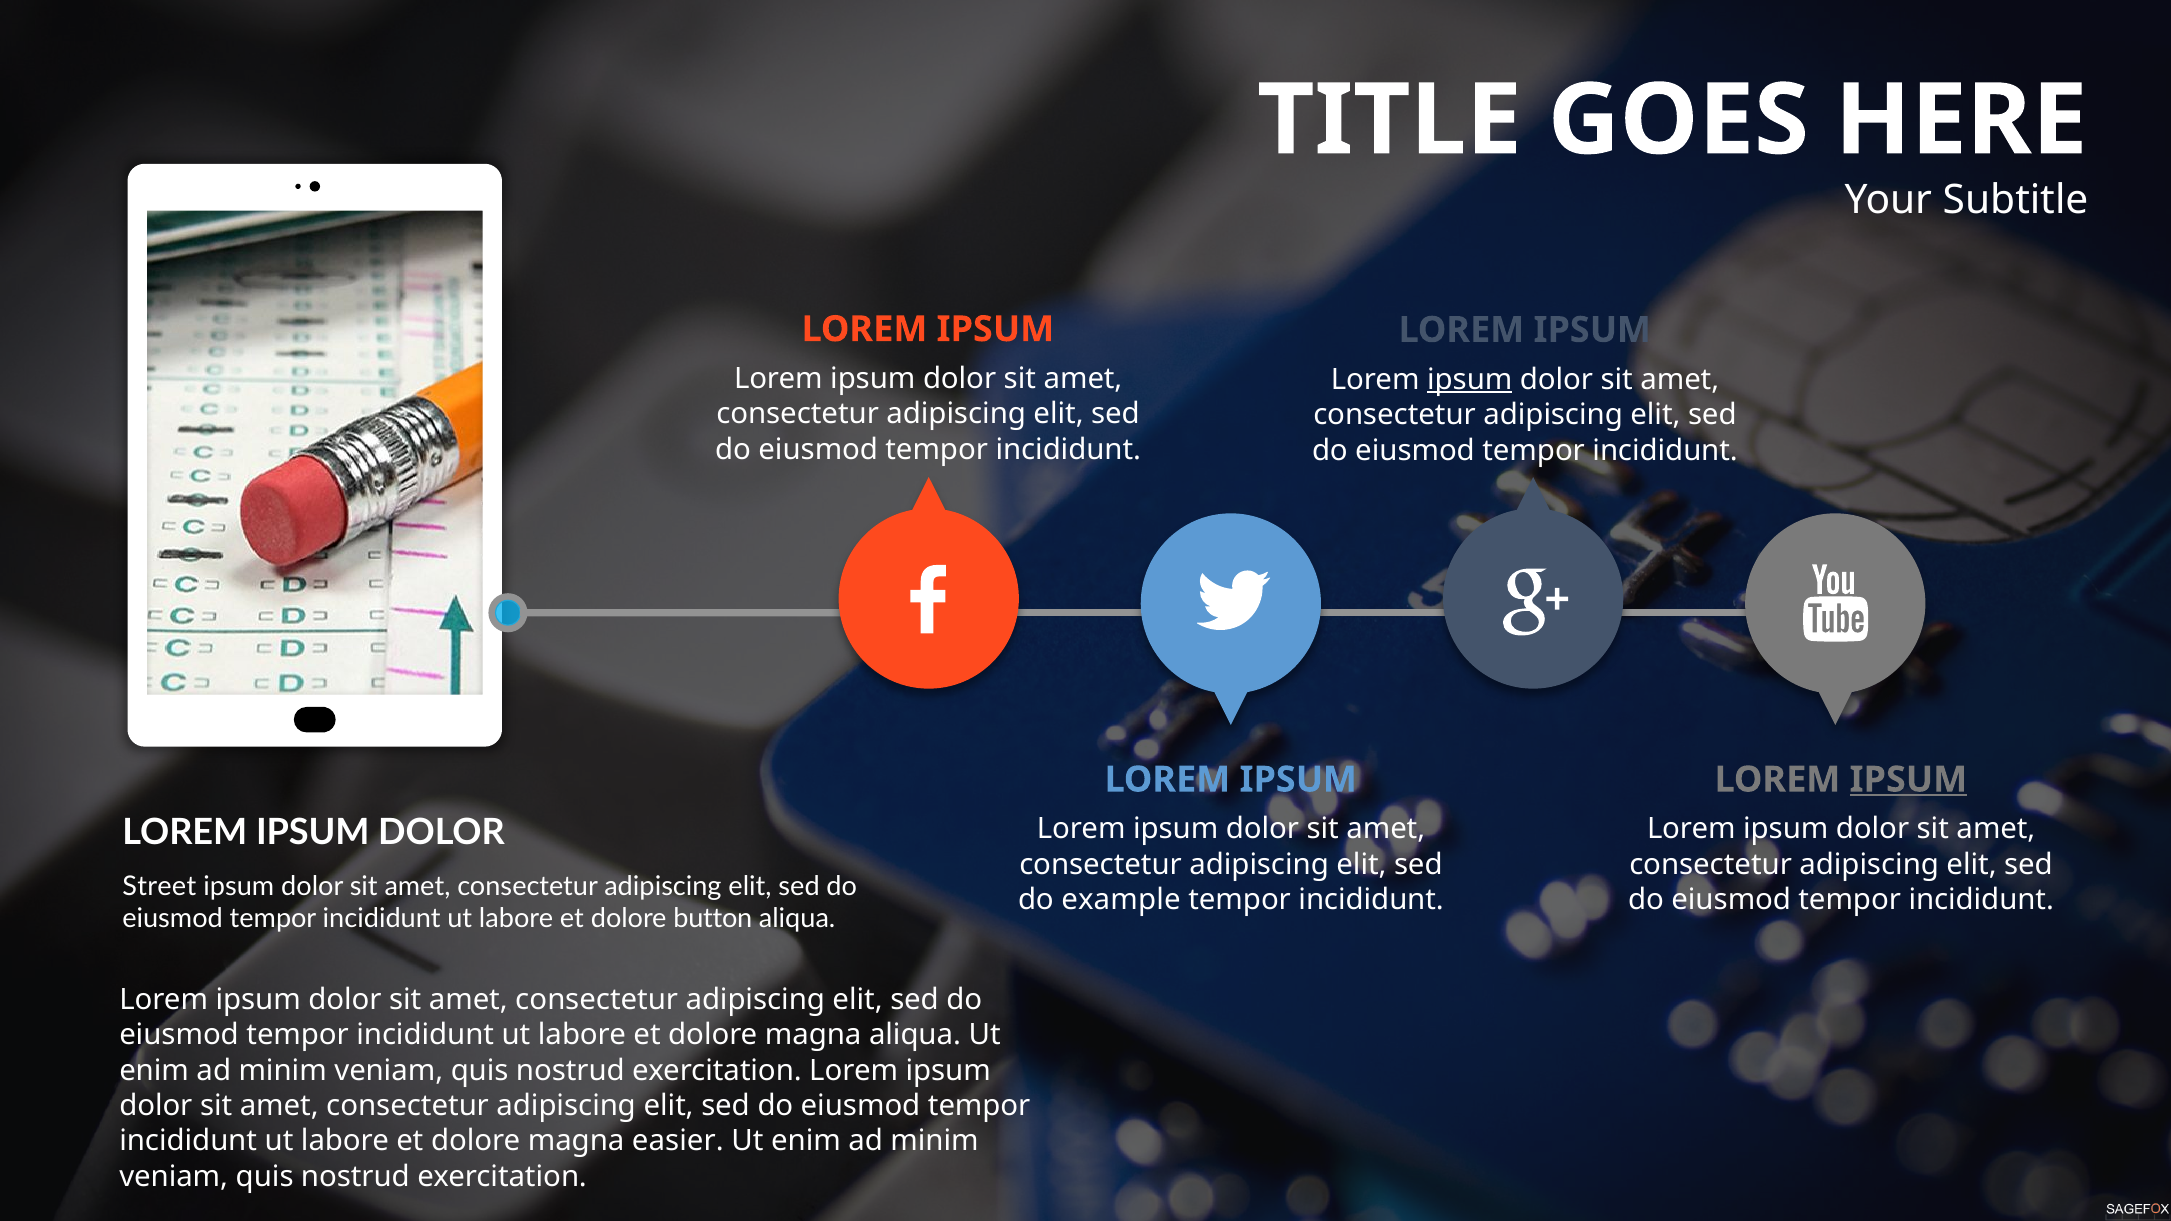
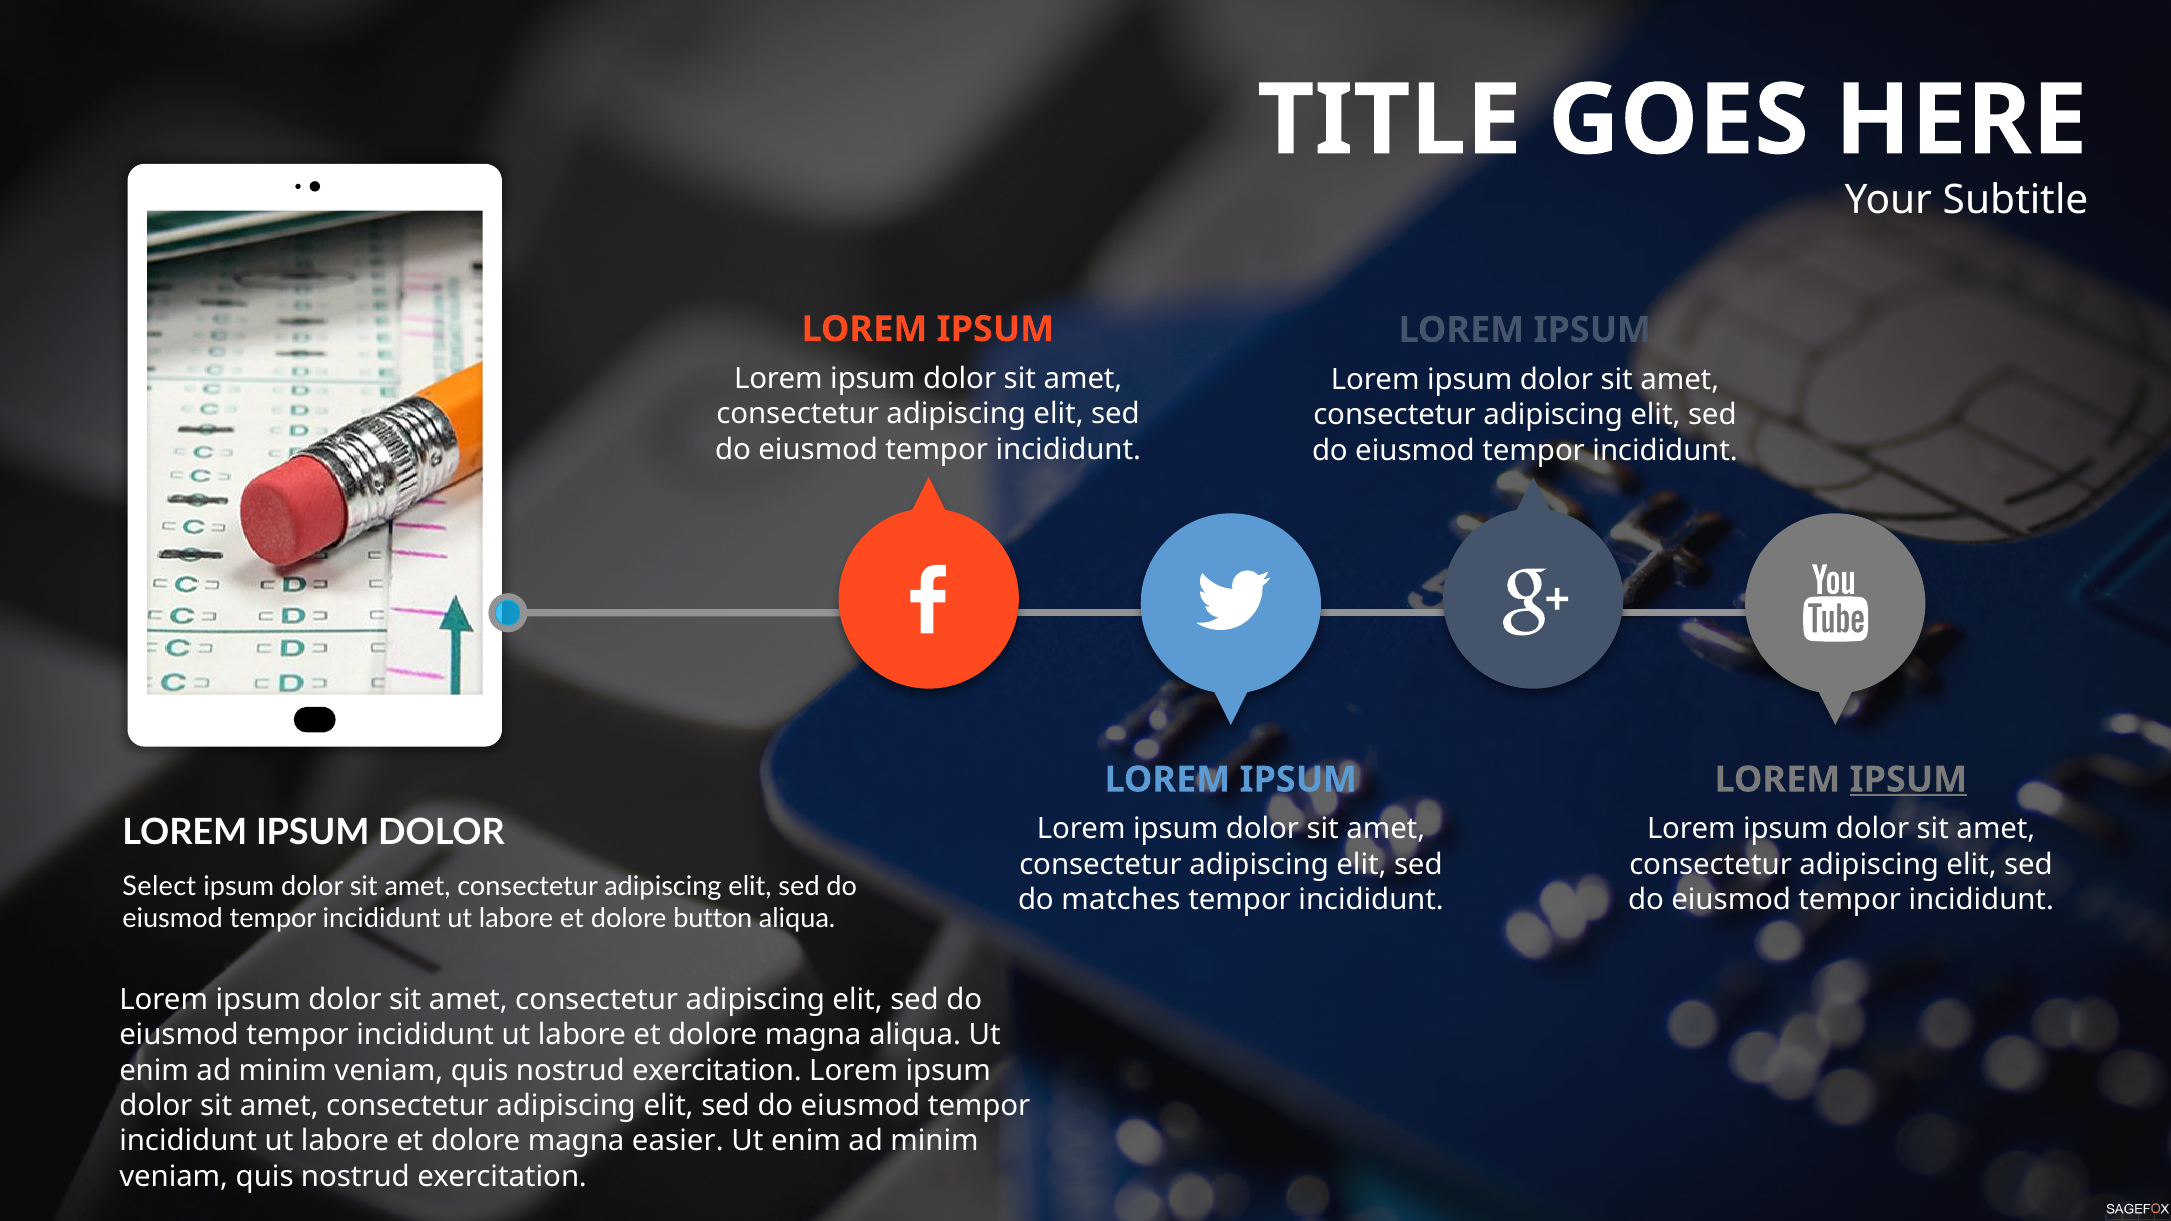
ipsum underline: present -> none (1470, 380)
Street: Street -> Select (159, 887)
example: example -> matches (1121, 900)
